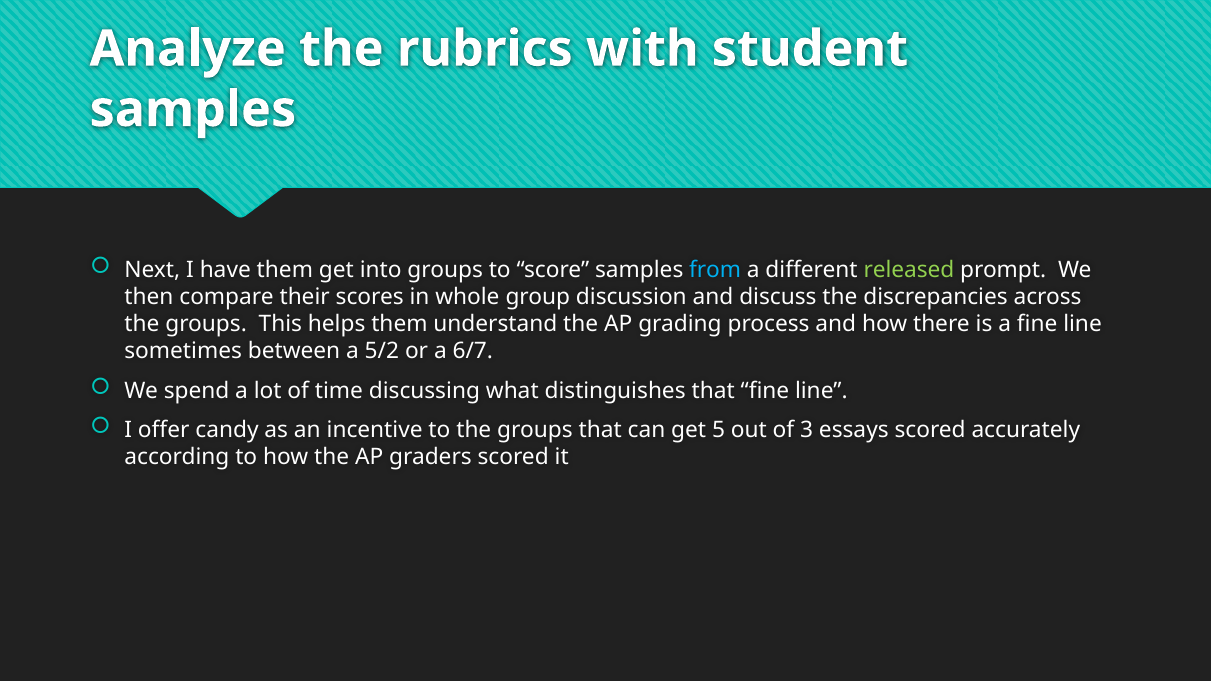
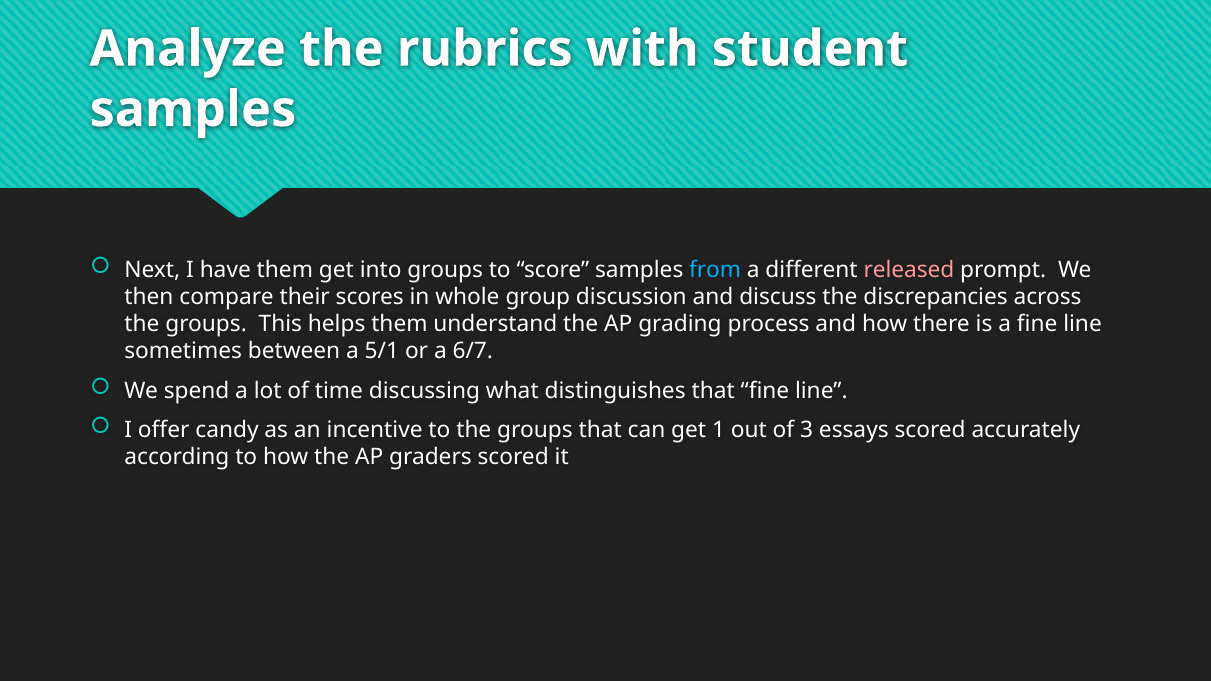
released colour: light green -> pink (909, 270)
5/2: 5/2 -> 5/1 (382, 351)
5: 5 -> 1 (719, 430)
